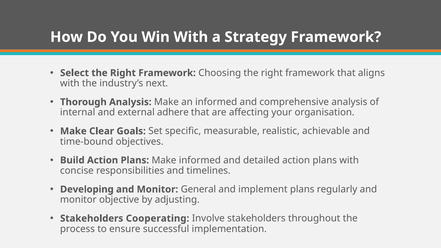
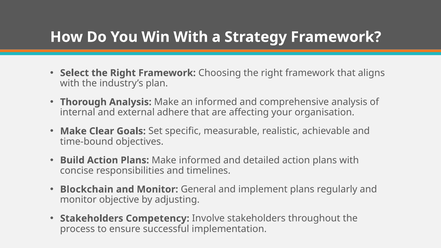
next: next -> plan (157, 83)
Developing: Developing -> Blockchain (87, 189)
Cooperating: Cooperating -> Competency (158, 218)
